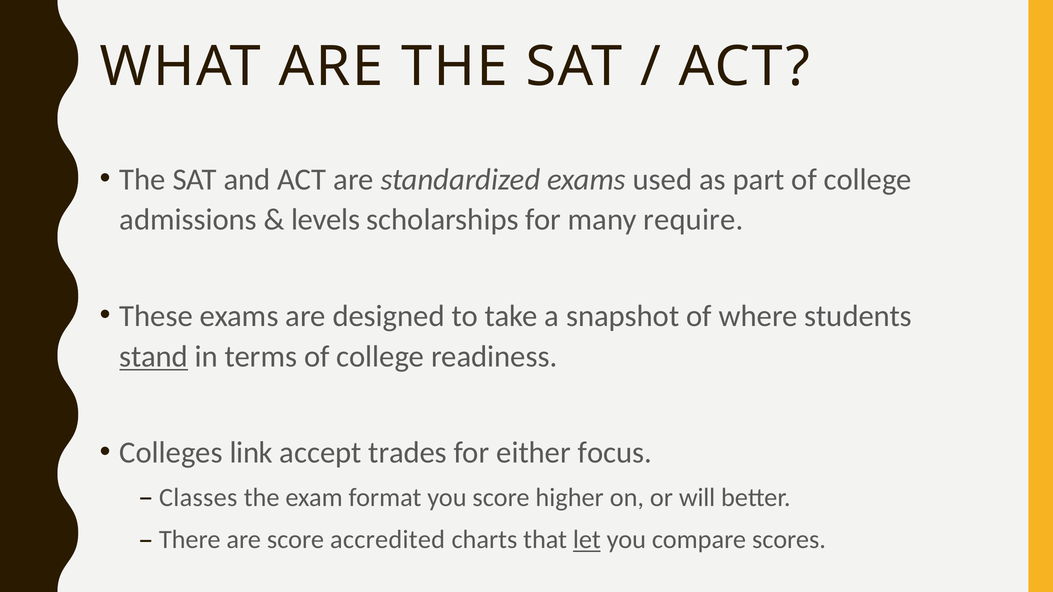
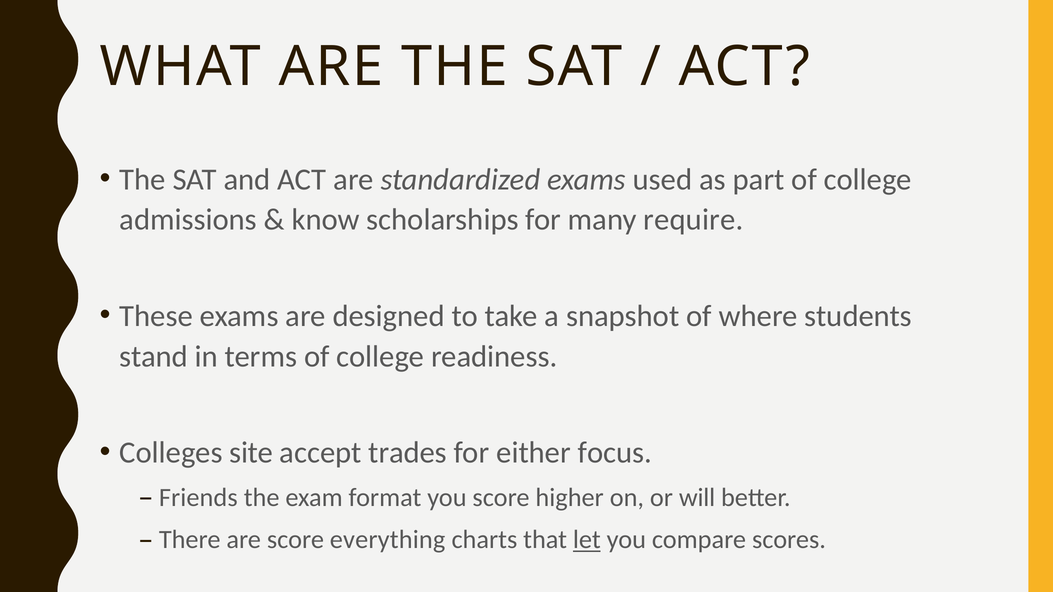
levels: levels -> know (326, 220)
stand underline: present -> none (154, 357)
link: link -> site (251, 453)
Classes: Classes -> Friends (198, 498)
accredited: accredited -> everything (388, 540)
